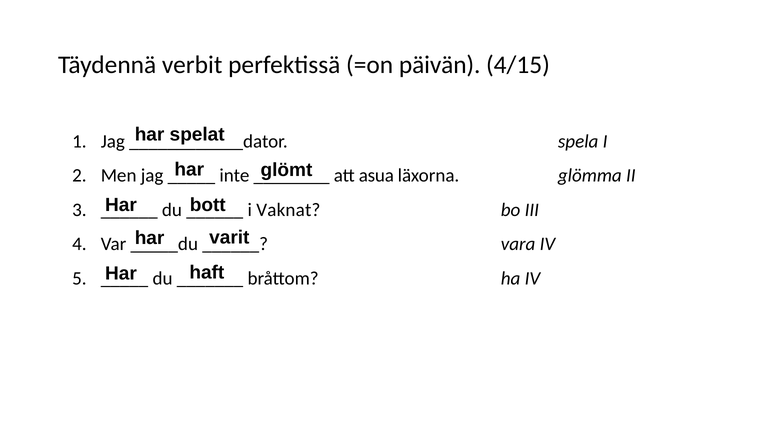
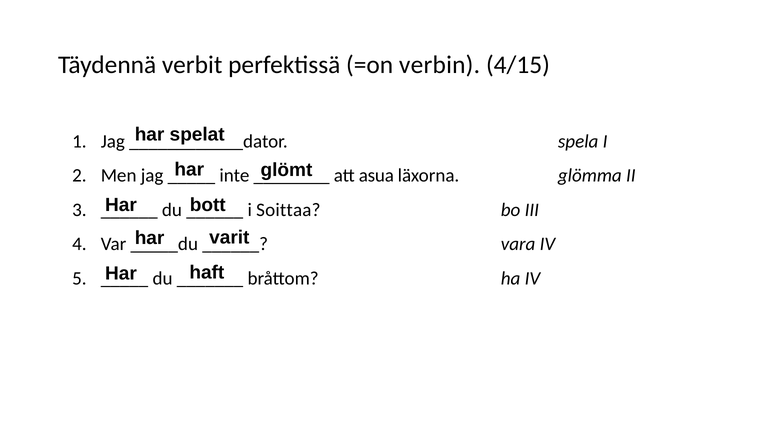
päivän: päivän -> verbin (440, 65)
Vaknat: Vaknat -> Soittaa (288, 210)
